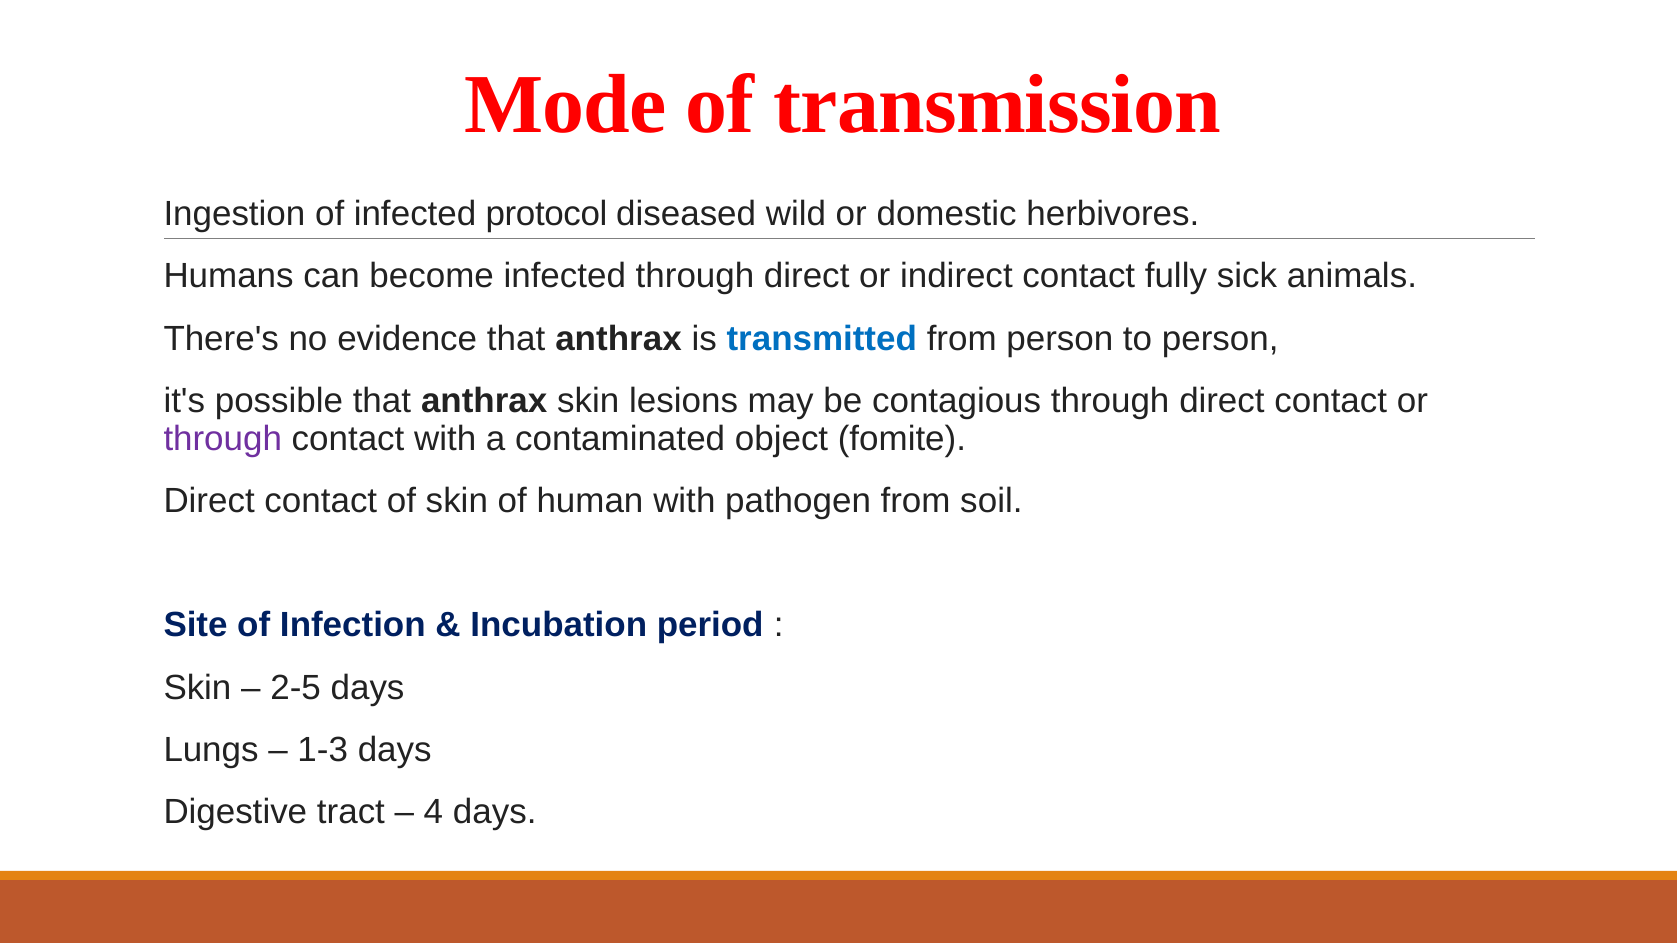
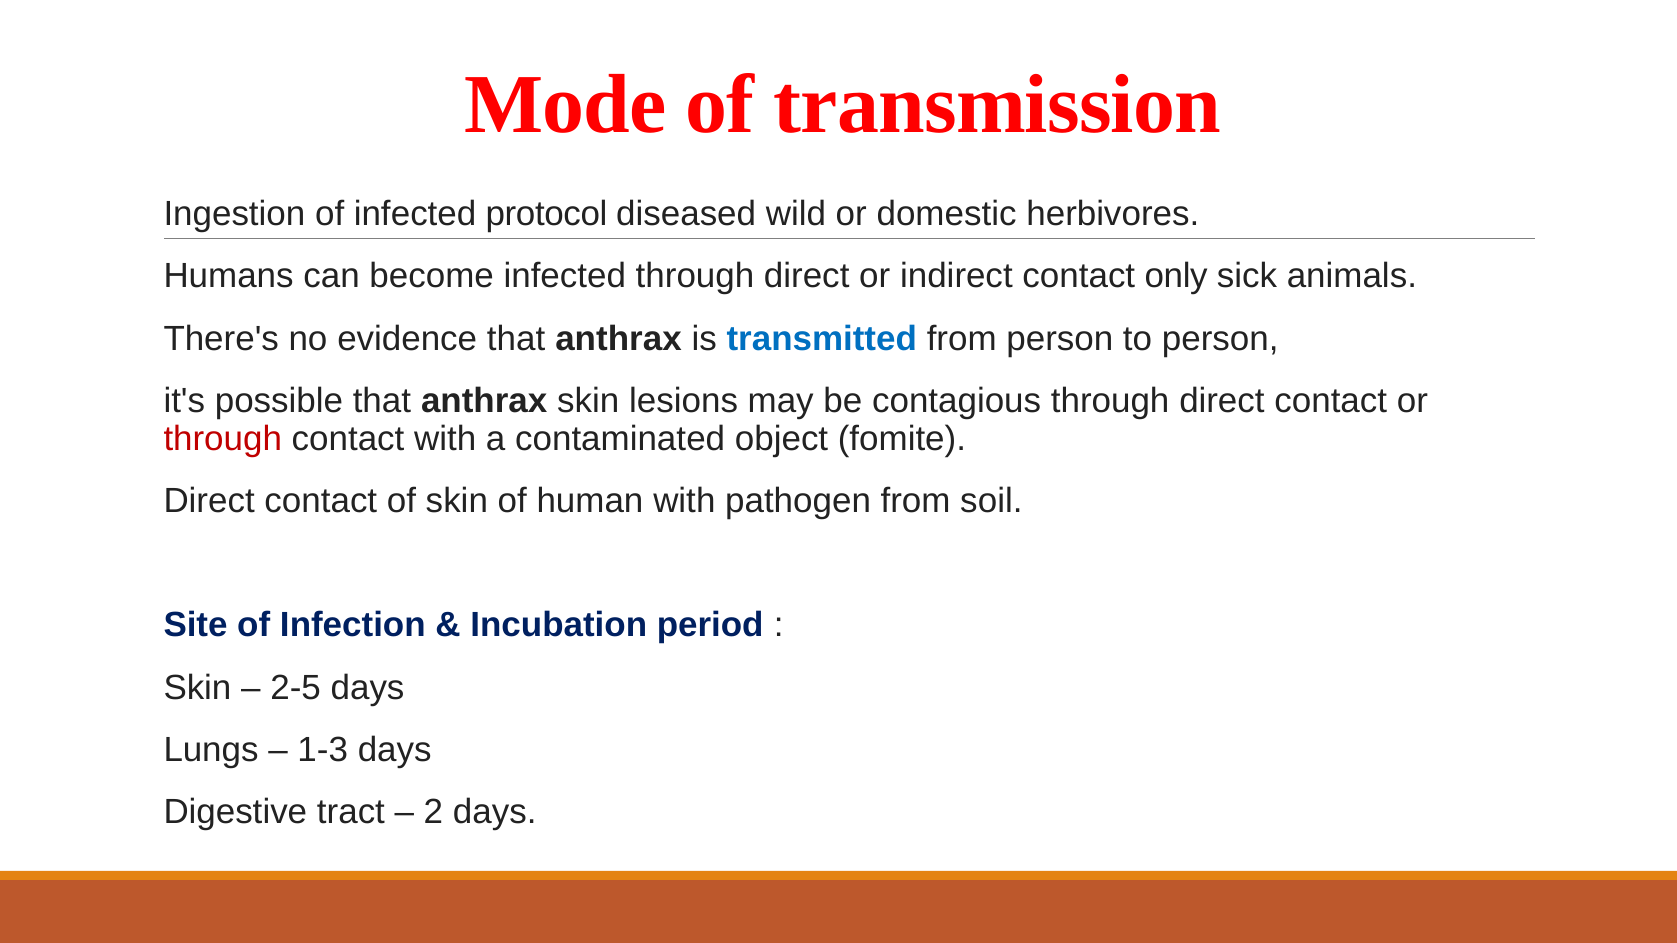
fully: fully -> only (1176, 276)
through colour: purple -> red (223, 439)
4: 4 -> 2 (433, 812)
